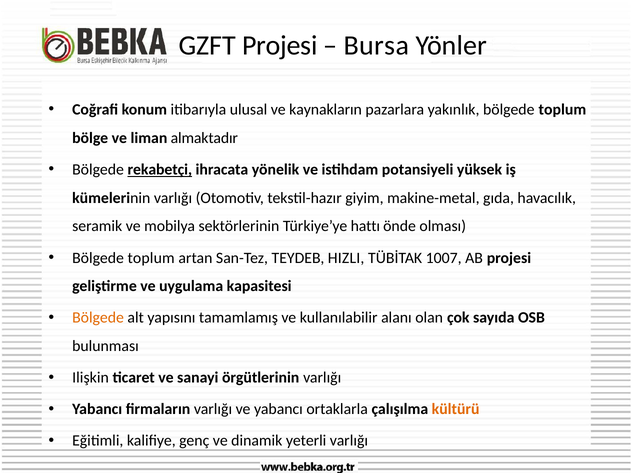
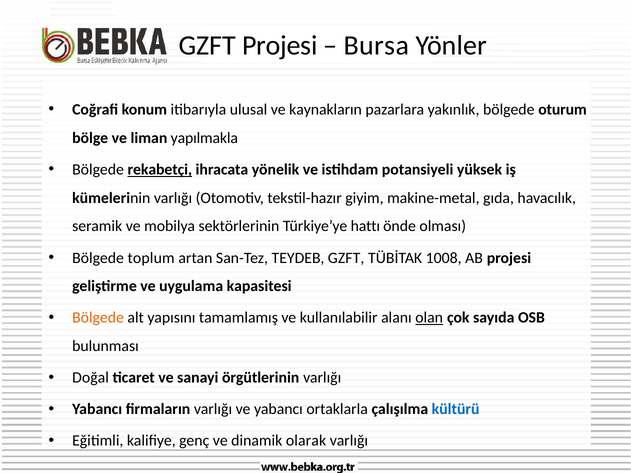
yakınlık bölgede toplum: toplum -> oturum (563, 110)
almaktadır: almaktadır -> yapılmakla (204, 138)
TEYDEB HIZLI: HIZLI -> GZFT (346, 258)
1007: 1007 -> 1008 (444, 258)
olan underline: none -> present (429, 318)
Ilişkin: Ilişkin -> Doğal (91, 378)
kültürü colour: orange -> blue (456, 409)
yeterli: yeterli -> olarak (306, 441)
